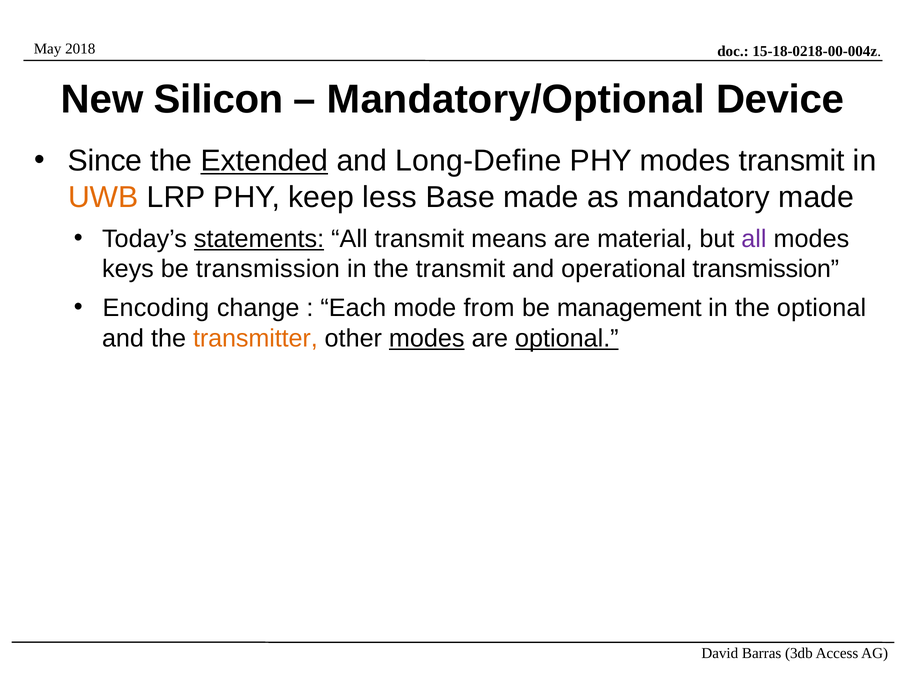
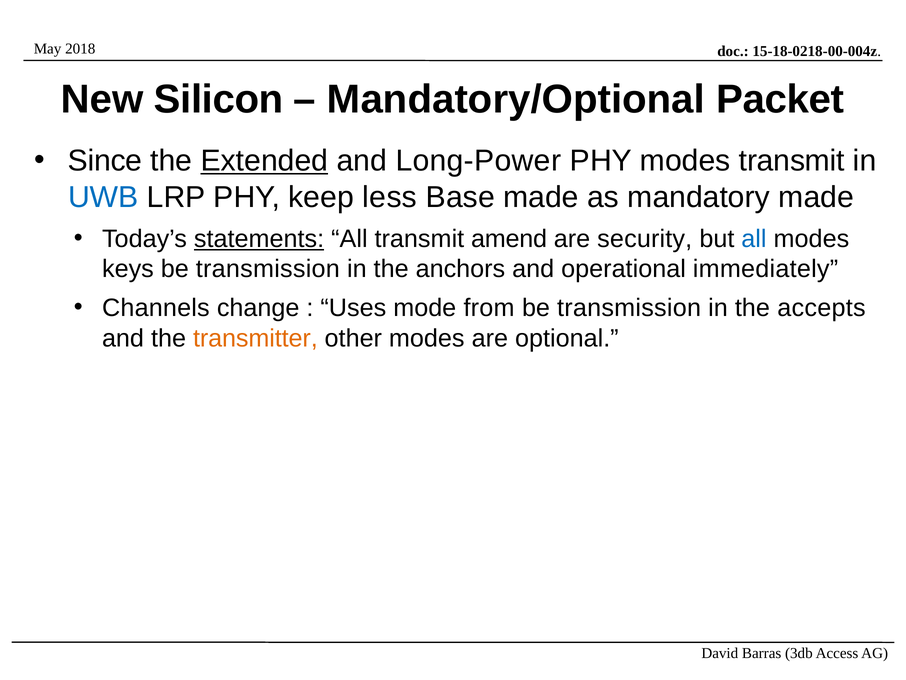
Device: Device -> Packet (780, 100)
Long-Define: Long-Define -> Long-Power (478, 161)
UWB colour: orange -> blue (103, 197)
means: means -> amend (509, 239)
material: material -> security (645, 239)
all colour: purple -> blue (754, 239)
the transmit: transmit -> anchors (460, 269)
operational transmission: transmission -> immediately (766, 269)
Encoding: Encoding -> Channels (156, 308)
Each: Each -> Uses (353, 308)
management: management -> transmission (629, 308)
the optional: optional -> accepts (821, 308)
modes underline: present -> none (427, 338)
optional underline: present -> none (567, 338)
